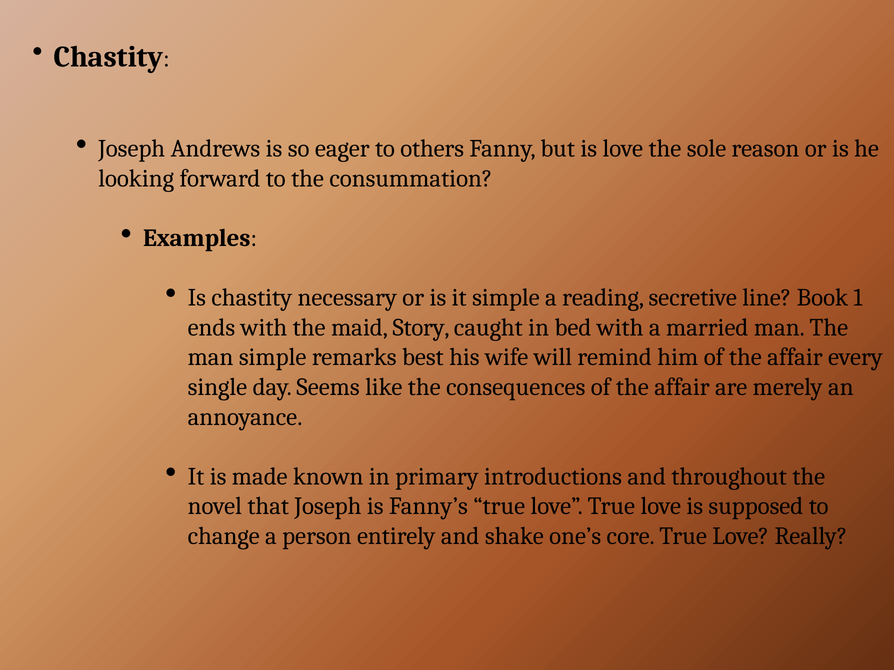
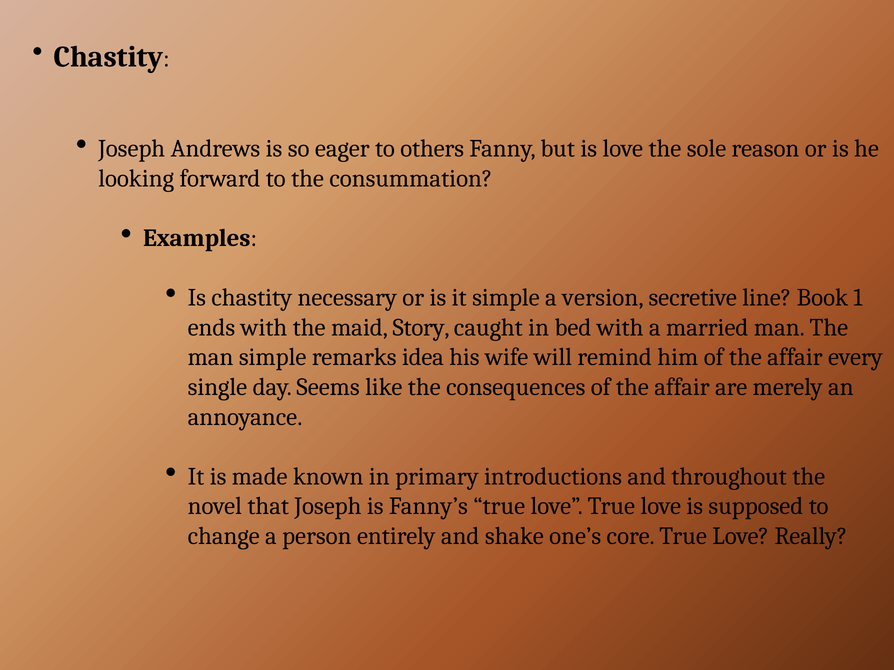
reading: reading -> version (603, 298)
best: best -> idea (423, 358)
